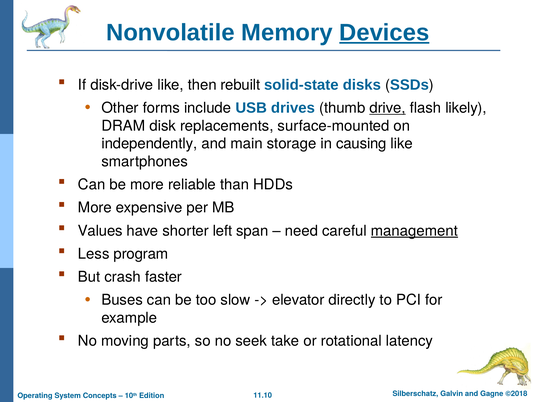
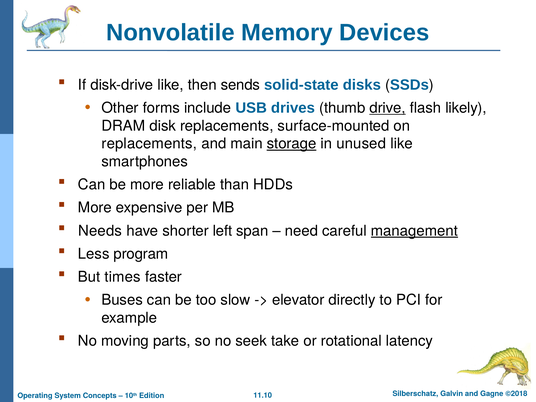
Devices underline: present -> none (384, 33)
rebuilt: rebuilt -> sends (240, 85)
independently: independently -> replacements (149, 144)
storage underline: none -> present (292, 144)
causing: causing -> unused (361, 144)
Values: Values -> Needs (100, 231)
crash: crash -> times (123, 277)
